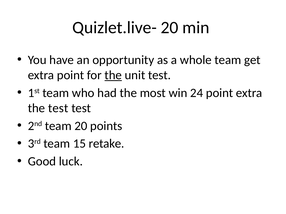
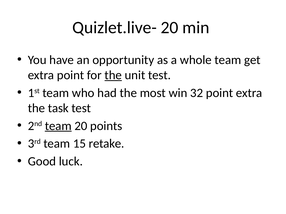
24: 24 -> 32 (197, 93)
the test: test -> task (58, 108)
team underline: none -> present (58, 126)
